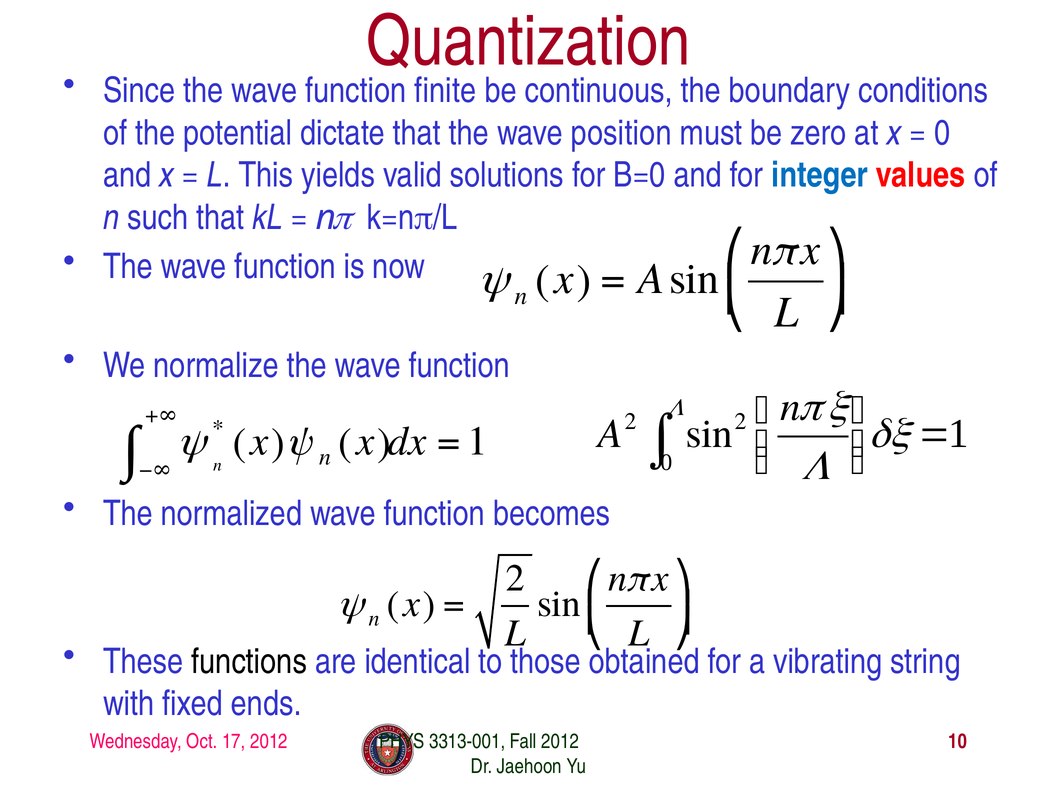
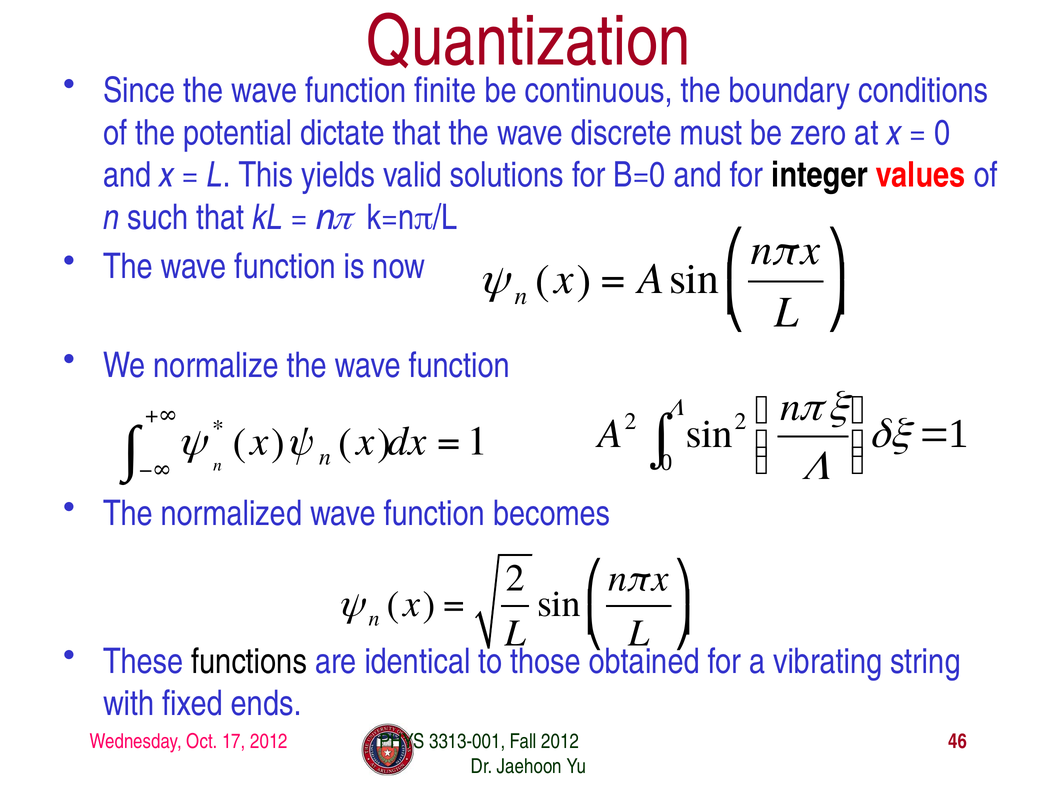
position: position -> discrete (621, 133)
integer colour: blue -> black (820, 175)
10: 10 -> 46 (958, 741)
